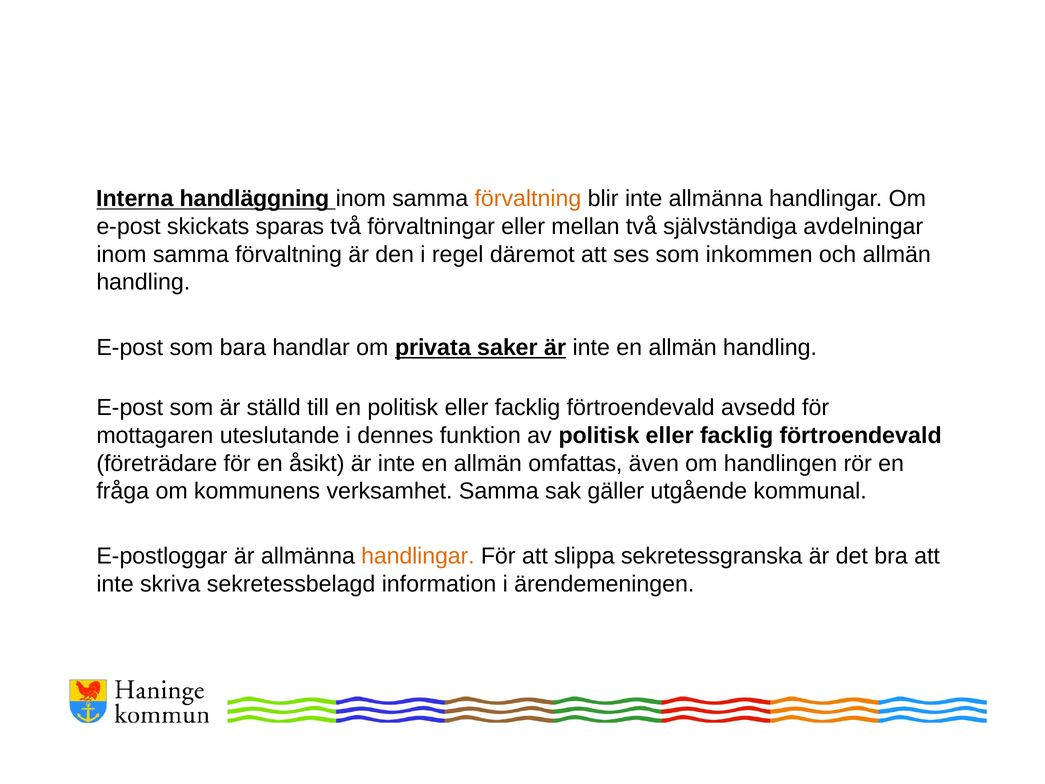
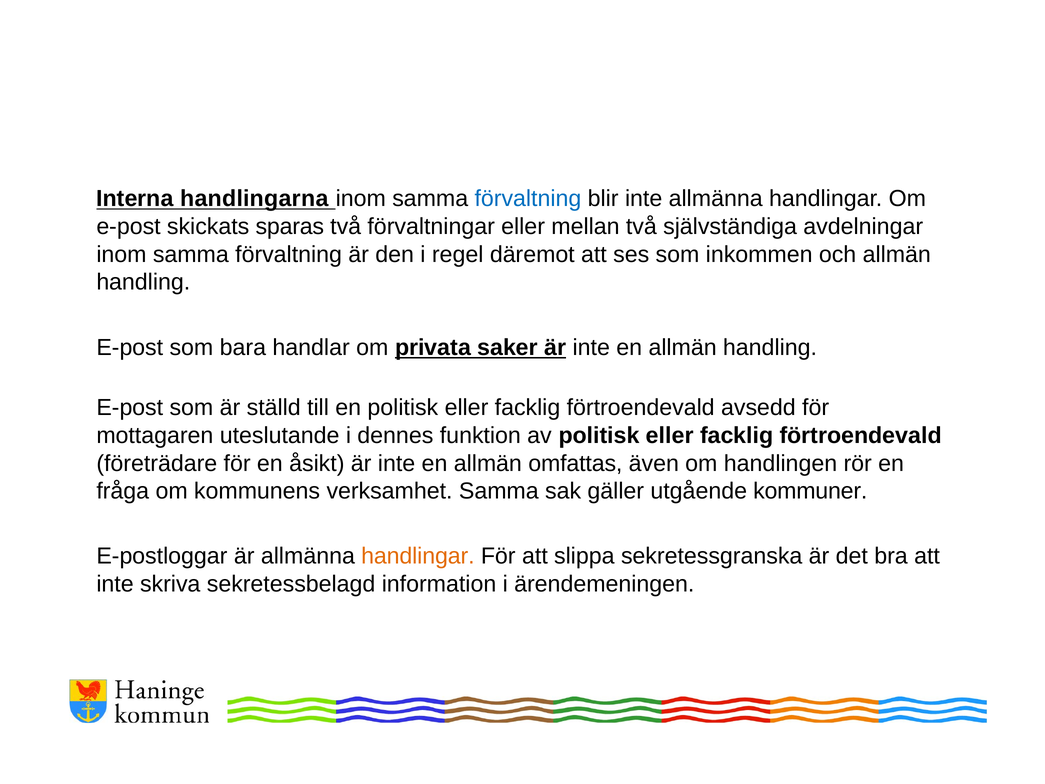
handläggning: handläggning -> handlingarna (254, 199)
förvaltning colour: orange -> blue (528, 199)
kommunal: kommunal -> kommuner (810, 491)
